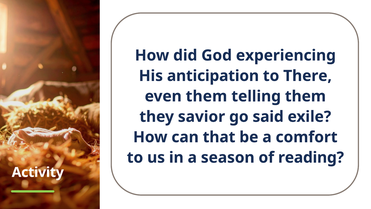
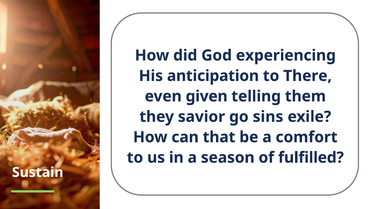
even them: them -> given (207, 96)
said: said -> sins (268, 117)
reading: reading -> fulfilled (311, 157)
Activity: Activity -> Sustain (38, 172)
